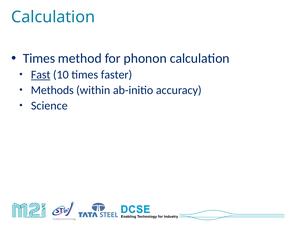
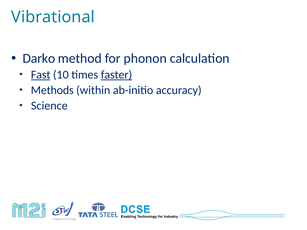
Calculation: Calculation -> Vibrational (53, 17)
Times: Times -> Darko (39, 58)
faster underline: none -> present (116, 75)
